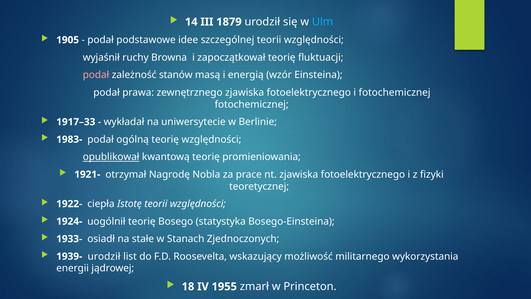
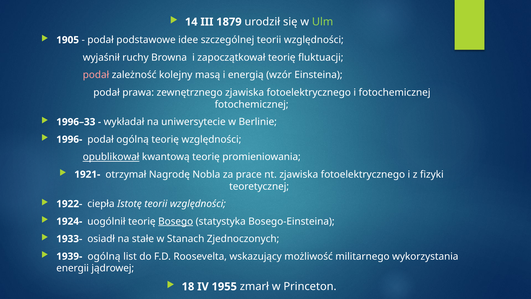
Ulm colour: light blue -> light green (323, 22)
stanów: stanów -> kolejny (176, 75)
1917–33: 1917–33 -> 1996–33 (76, 122)
1983-: 1983- -> 1996- (69, 139)
Bosego underline: none -> present (176, 221)
1939- urodził: urodził -> ogólną (104, 256)
